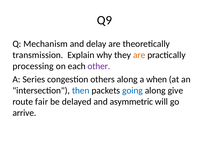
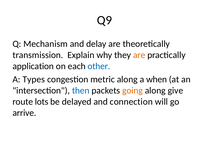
processing: processing -> application (33, 66)
other colour: purple -> blue (99, 66)
Series: Series -> Types (34, 79)
others: others -> metric (103, 79)
going colour: blue -> orange (132, 90)
fair: fair -> lots (42, 101)
asymmetric: asymmetric -> connection (131, 101)
